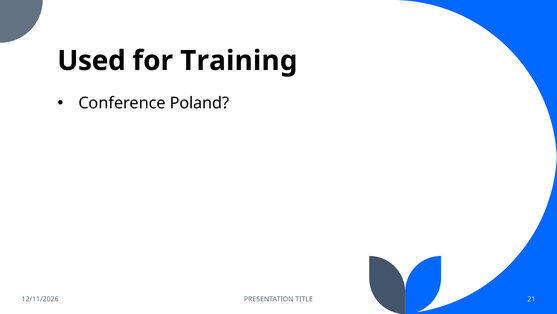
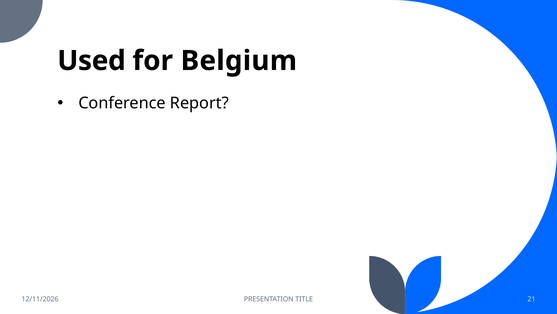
Training: Training -> Belgium (239, 61)
Poland: Poland -> Report (199, 103)
